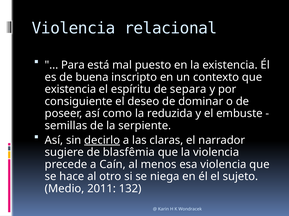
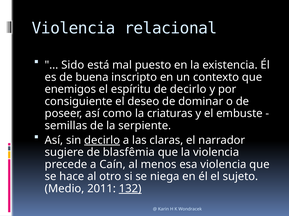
Para: Para -> Sido (73, 65)
existencia: existencia -> enemigos (70, 90)
de separa: separa -> decirlo (188, 90)
reduzida: reduzida -> criaturas (170, 114)
132 underline: none -> present (130, 189)
